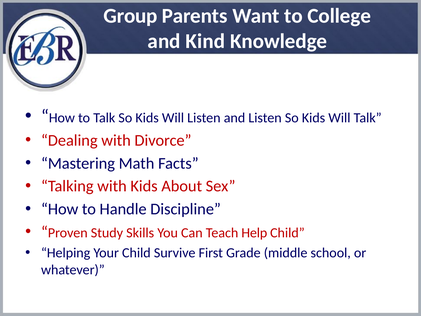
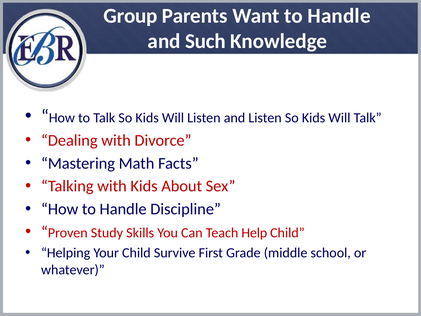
Want to College: College -> Handle (339, 16)
Kind: Kind -> Such (206, 41)
